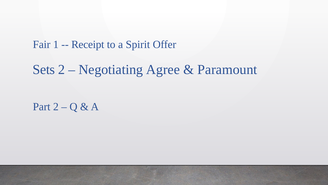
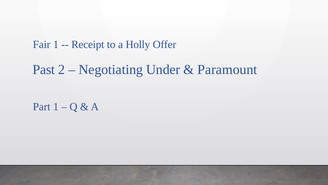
Spirit: Spirit -> Holly (138, 44)
Sets: Sets -> Past (44, 69)
Agree: Agree -> Under (163, 69)
Part 2: 2 -> 1 (56, 106)
